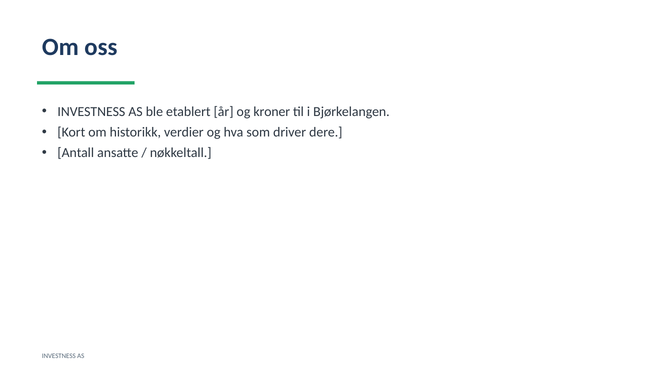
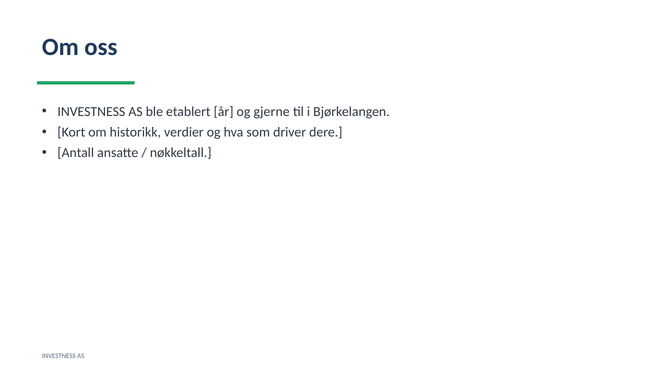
kroner: kroner -> gjerne (272, 112)
